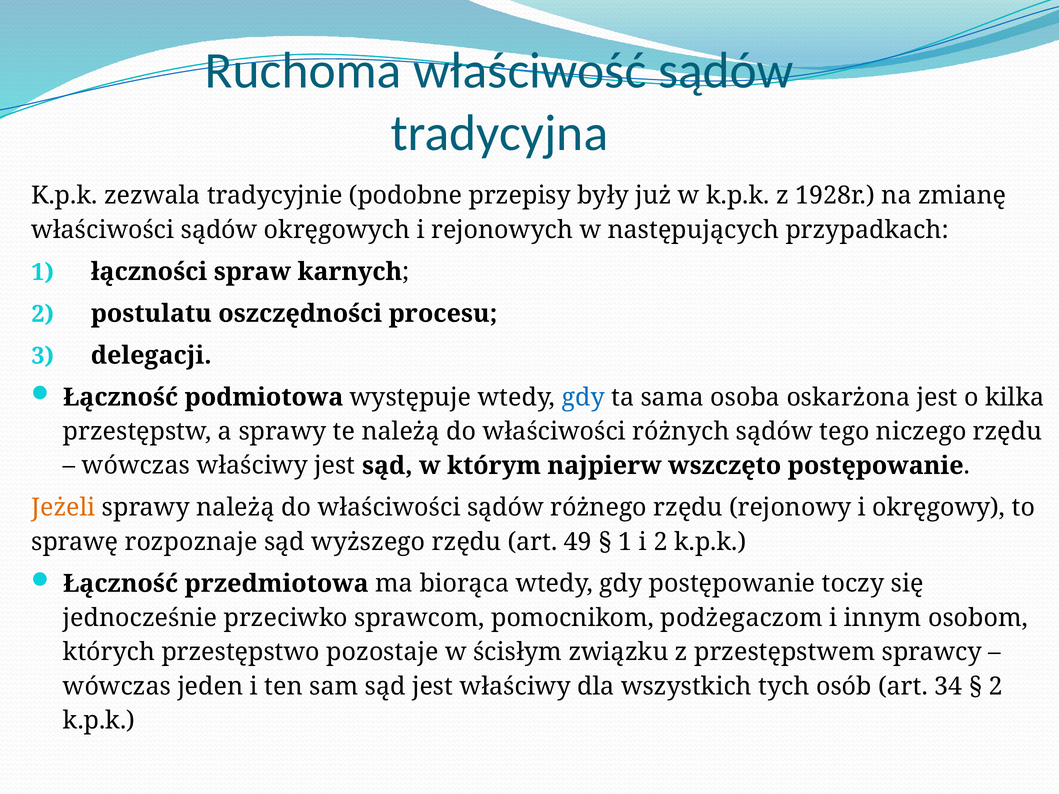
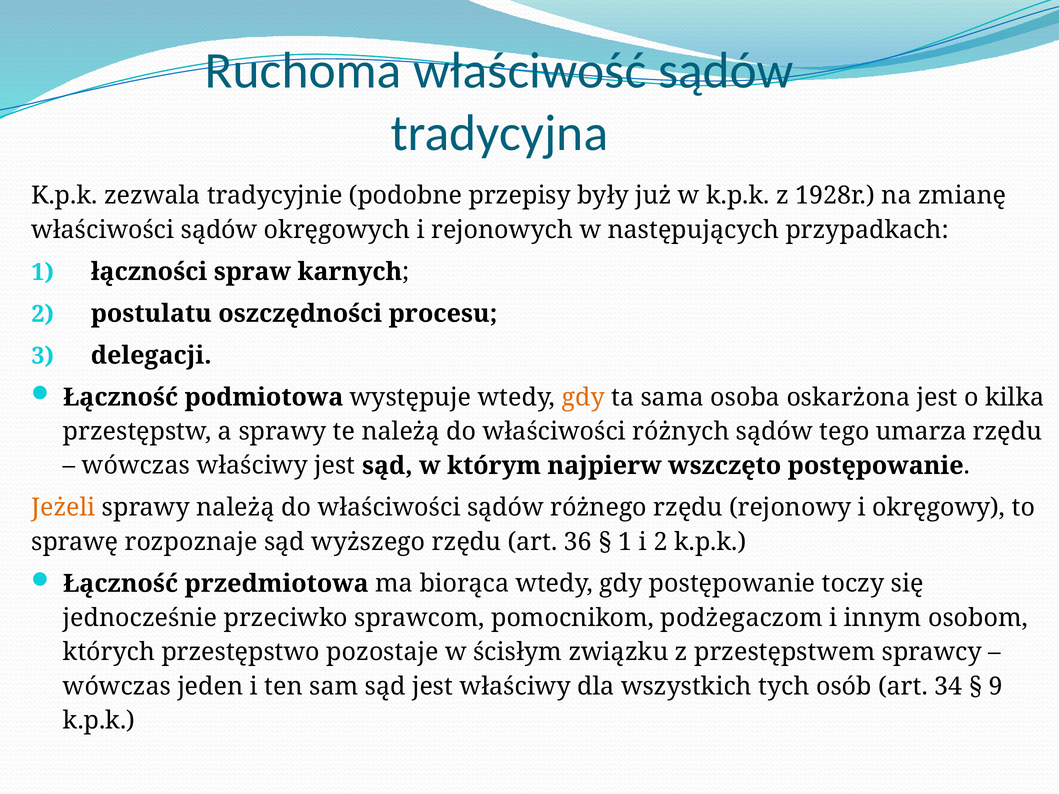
gdy colour: blue -> orange (583, 397)
niczego: niczego -> umarza (921, 432)
49: 49 -> 36 (578, 542)
2: 2 -> 9 (996, 686)
